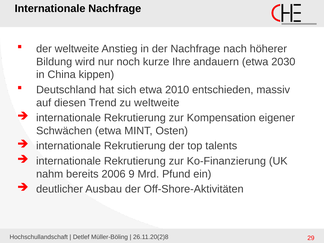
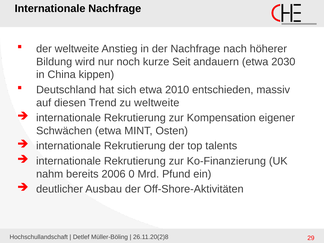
Ihre: Ihre -> Seit (181, 62)
9: 9 -> 0 (132, 174)
